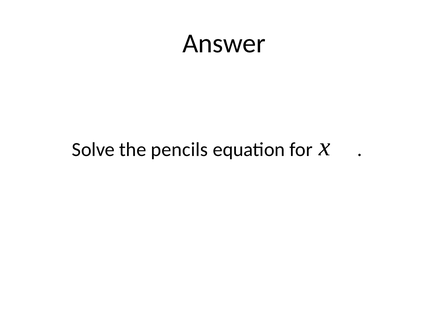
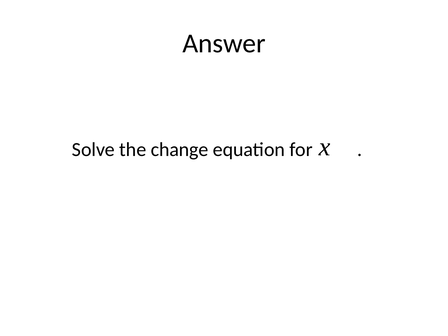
pencils: pencils -> change (180, 150)
